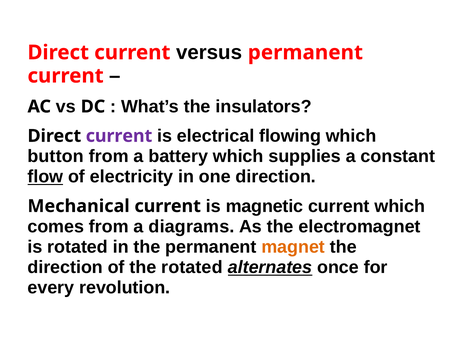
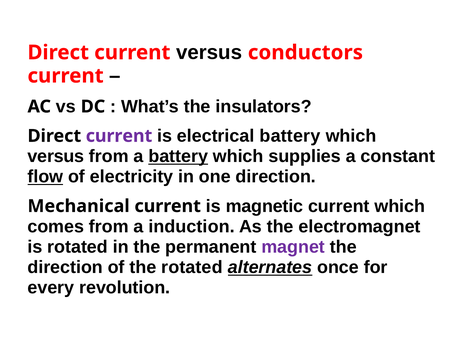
versus permanent: permanent -> conductors (305, 53)
electrical flowing: flowing -> battery (290, 136)
button: button -> versus (56, 156)
battery underline: none -> present (178, 156)
diagrams: diagrams -> induction (192, 227)
magnet colour: orange -> purple (293, 247)
